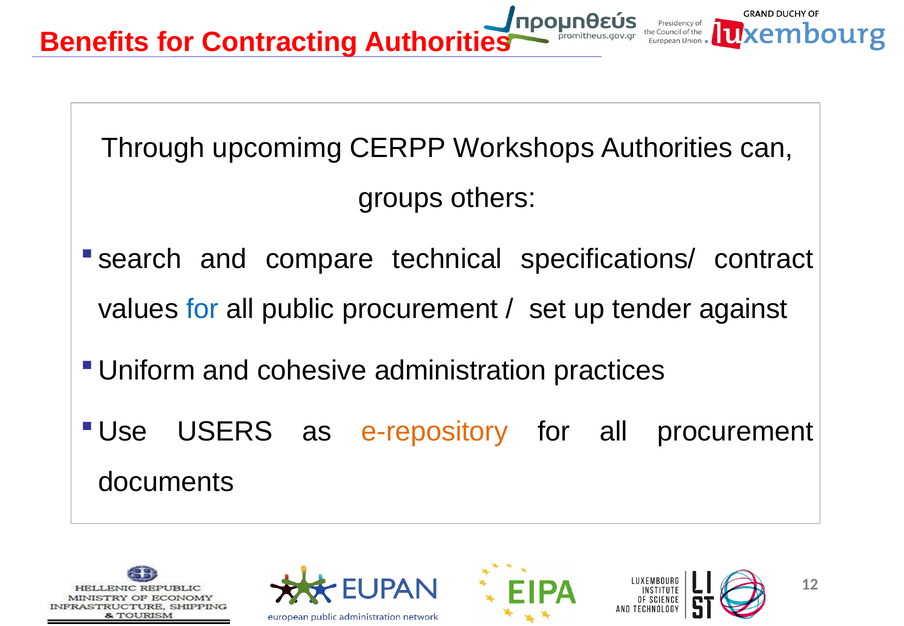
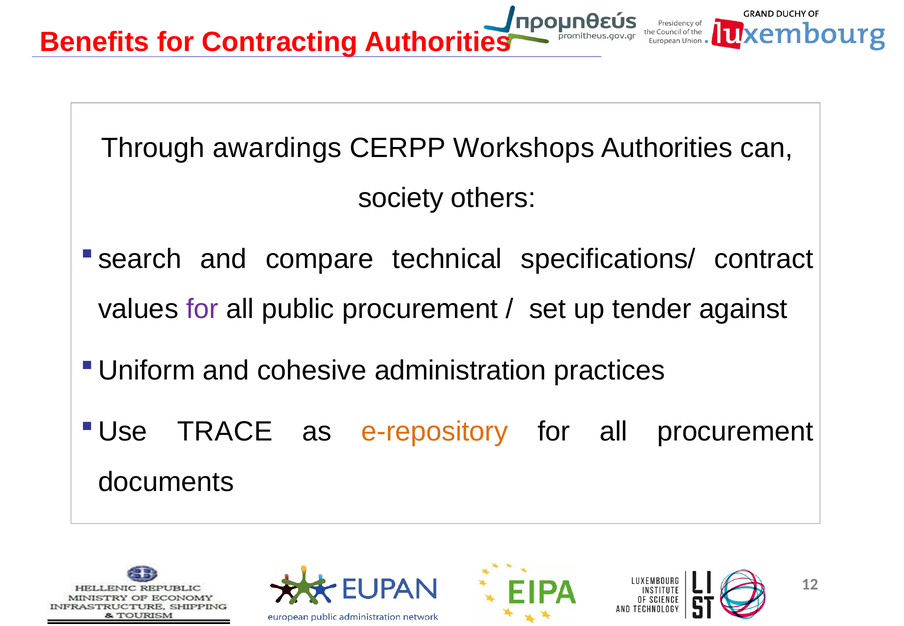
upcomimg: upcomimg -> awardings (277, 148)
groups: groups -> society (401, 198)
for colour: blue -> purple (202, 309)
USERS: USERS -> TRACE (225, 432)
